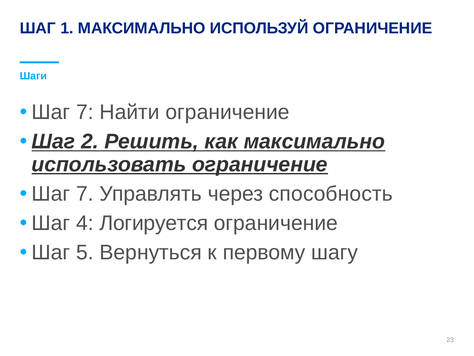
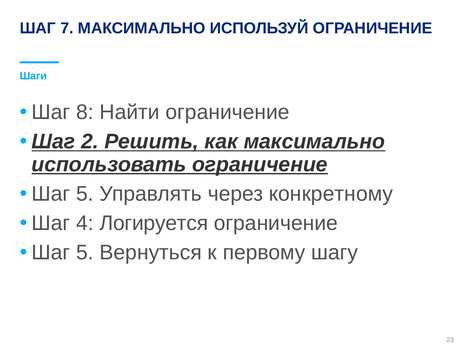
1: 1 -> 7 (67, 28)
7: 7 -> 8 (85, 112)
7: 7 -> 5 (85, 194)
способность: способность -> конкретному (331, 194)
